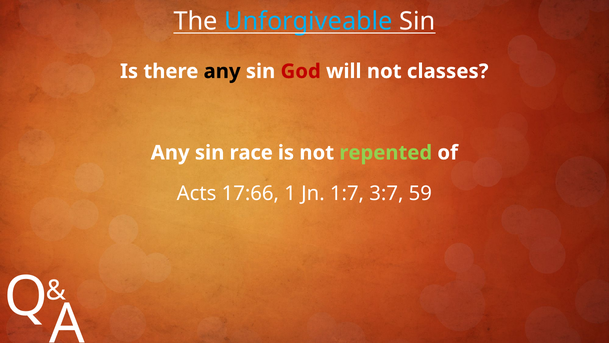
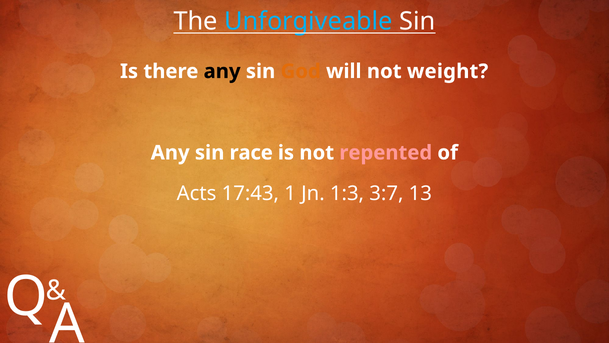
God colour: red -> orange (301, 71)
classes: classes -> weight (448, 71)
repented colour: light green -> pink (386, 153)
17:66: 17:66 -> 17:43 (250, 193)
1:7: 1:7 -> 1:3 (347, 193)
59: 59 -> 13 (420, 193)
